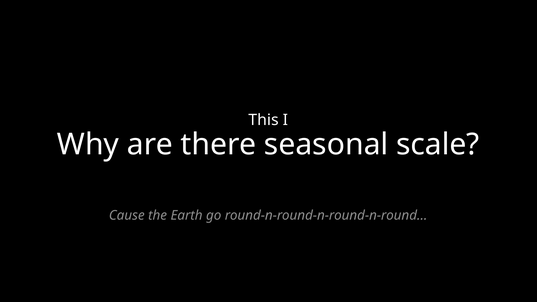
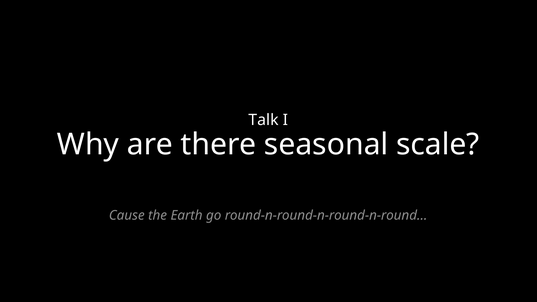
This: This -> Talk (263, 120)
